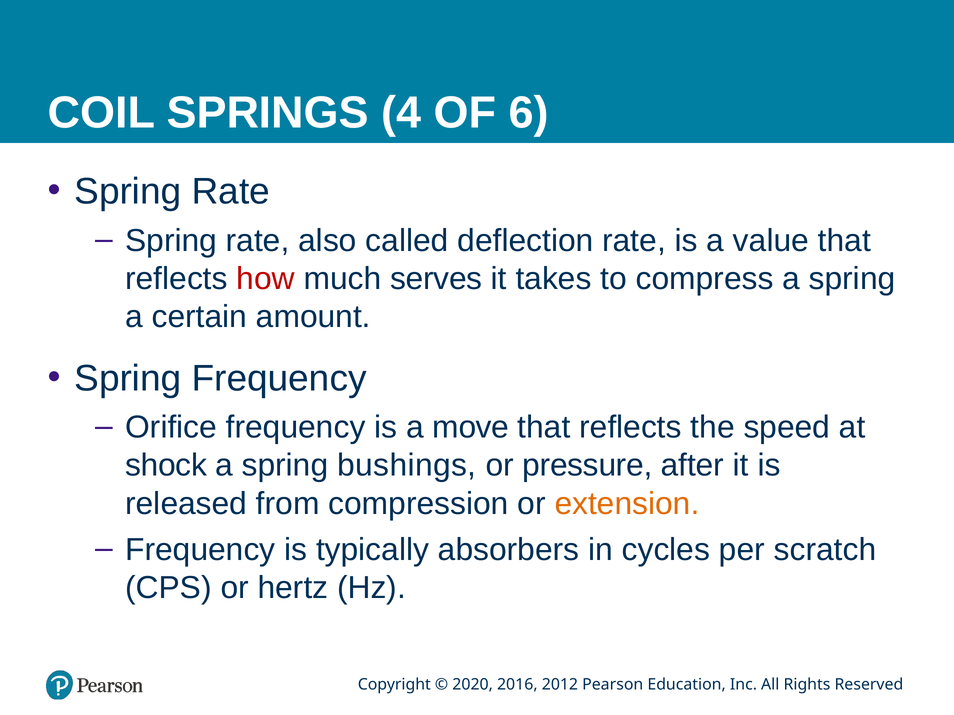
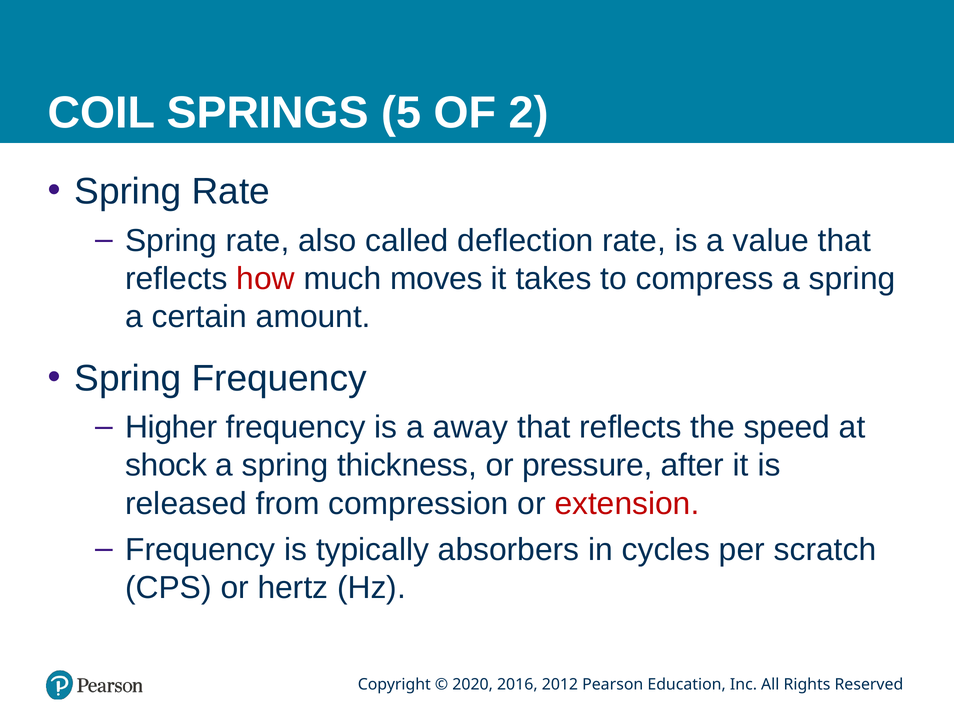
4: 4 -> 5 (401, 113)
6: 6 -> 2 (529, 113)
serves: serves -> moves (436, 279)
Orifice: Orifice -> Higher (171, 428)
move: move -> away (470, 428)
bushings: bushings -> thickness (407, 466)
extension colour: orange -> red (627, 504)
